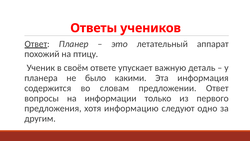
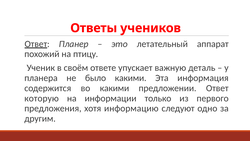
во словам: словам -> какими (114, 88)
вопросы: вопросы -> которую (42, 98)
